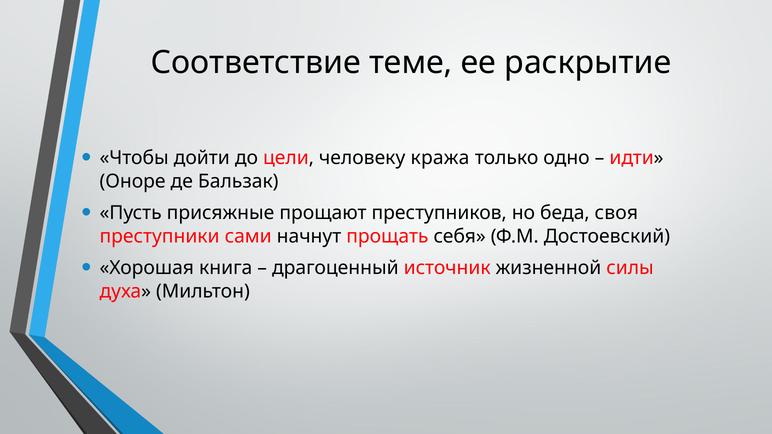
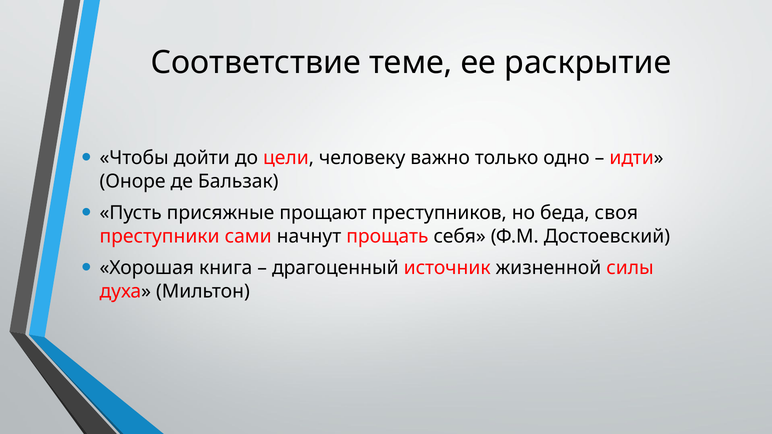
кража: кража -> важно (440, 158)
